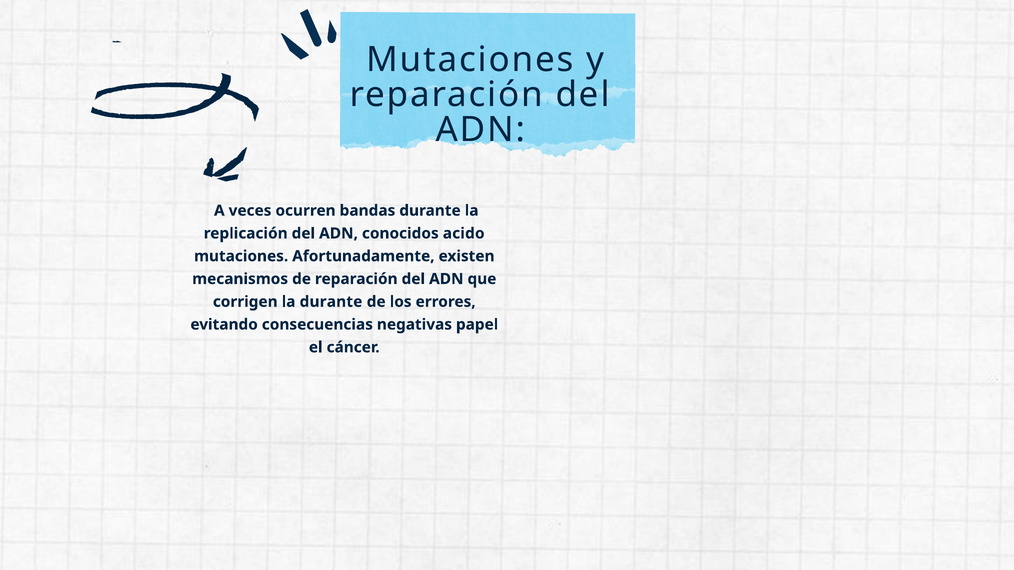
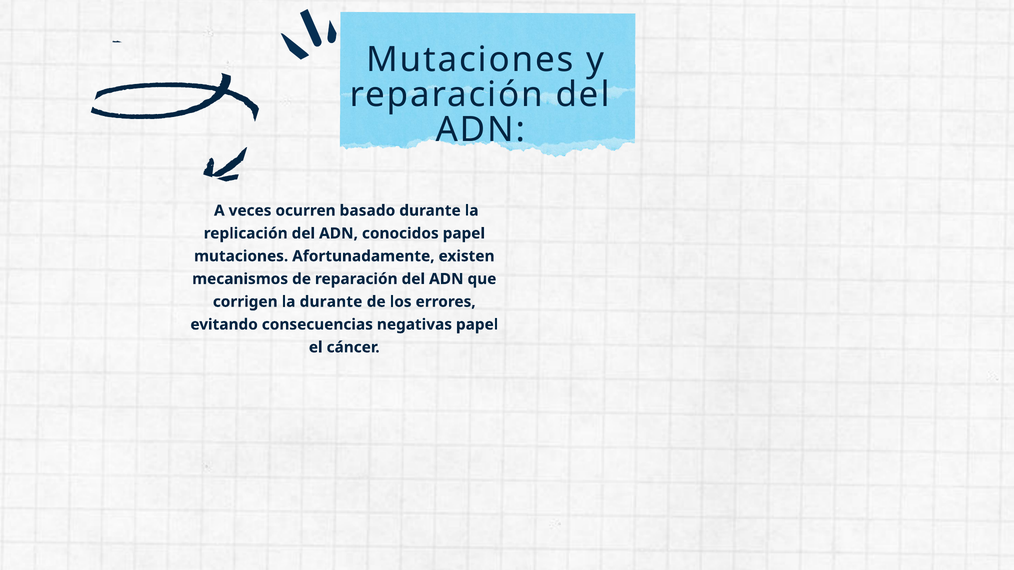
bandas: bandas -> basado (367, 211)
conocidos acido: acido -> papel (464, 234)
